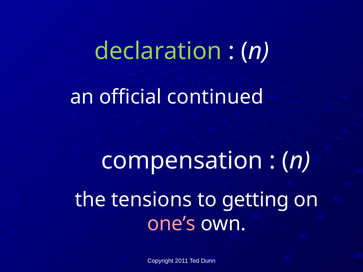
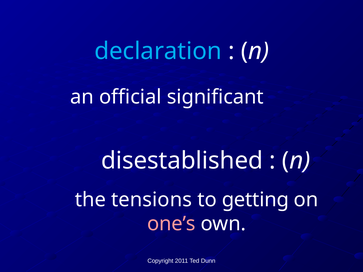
declaration colour: light green -> light blue (158, 51)
continued: continued -> significant (215, 97)
compensation: compensation -> disestablished (182, 161)
